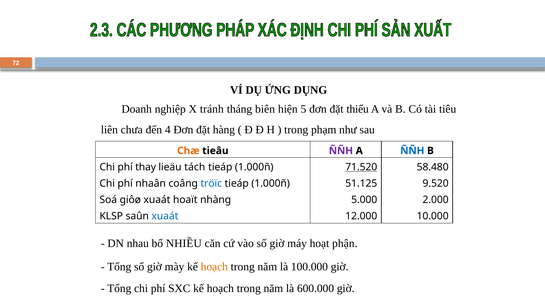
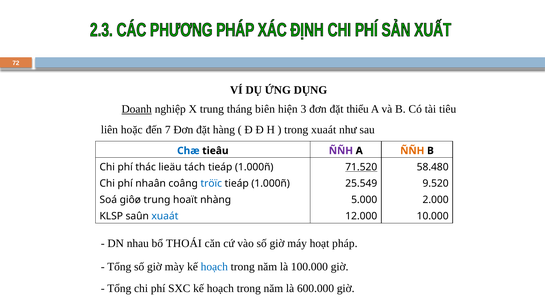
Doanh underline: none -> present (137, 109)
X tránh: tránh -> trung (212, 109)
5: 5 -> 3 (303, 109)
chưa: chưa -> hoặc (132, 129)
4: 4 -> 7 (168, 129)
trong phạm: phạm -> xuaát (324, 129)
Chæ colour: orange -> blue (188, 151)
ÑÑH colour: blue -> orange (412, 151)
thay: thay -> thác (146, 167)
51.125: 51.125 -> 25.549 (361, 183)
giôø xuaát: xuaát -> trung (157, 200)
NHIỀU: NHIỀU -> THOÁI (184, 243)
phận: phận -> pháp (345, 243)
hoạch colour: orange -> blue (214, 266)
